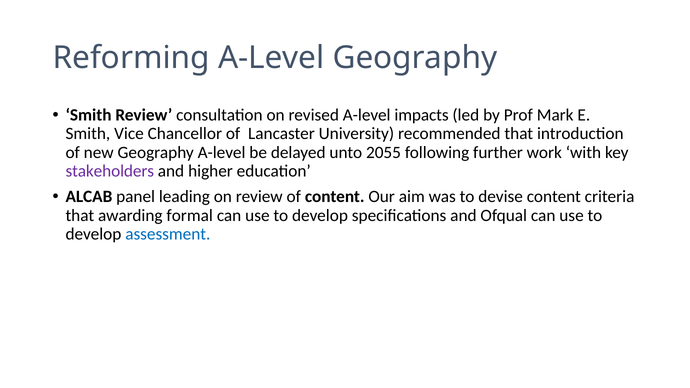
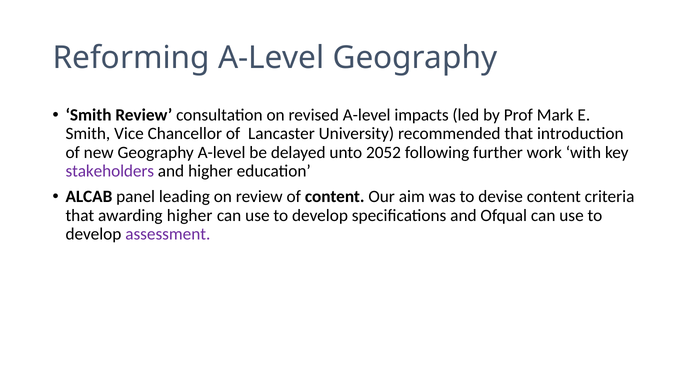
2055: 2055 -> 2052 (383, 152)
awarding formal: formal -> higher (190, 215)
assessment colour: blue -> purple (168, 234)
